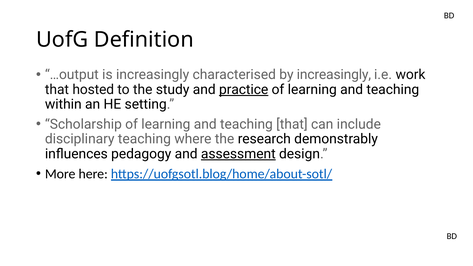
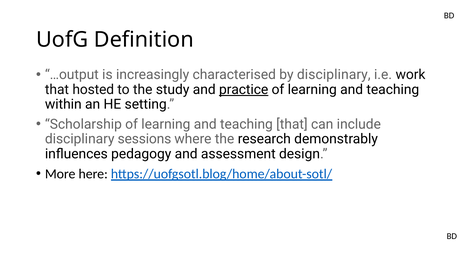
by increasingly: increasingly -> disciplinary (334, 75)
disciplinary teaching: teaching -> sessions (144, 139)
assessment underline: present -> none (238, 154)
